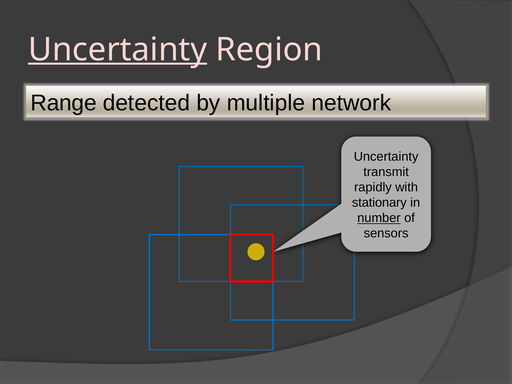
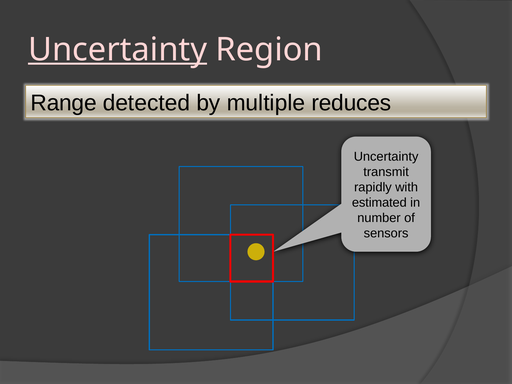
network: network -> reduces (351, 103)
stationary: stationary -> estimated (379, 203)
number underline: present -> none (379, 218)
